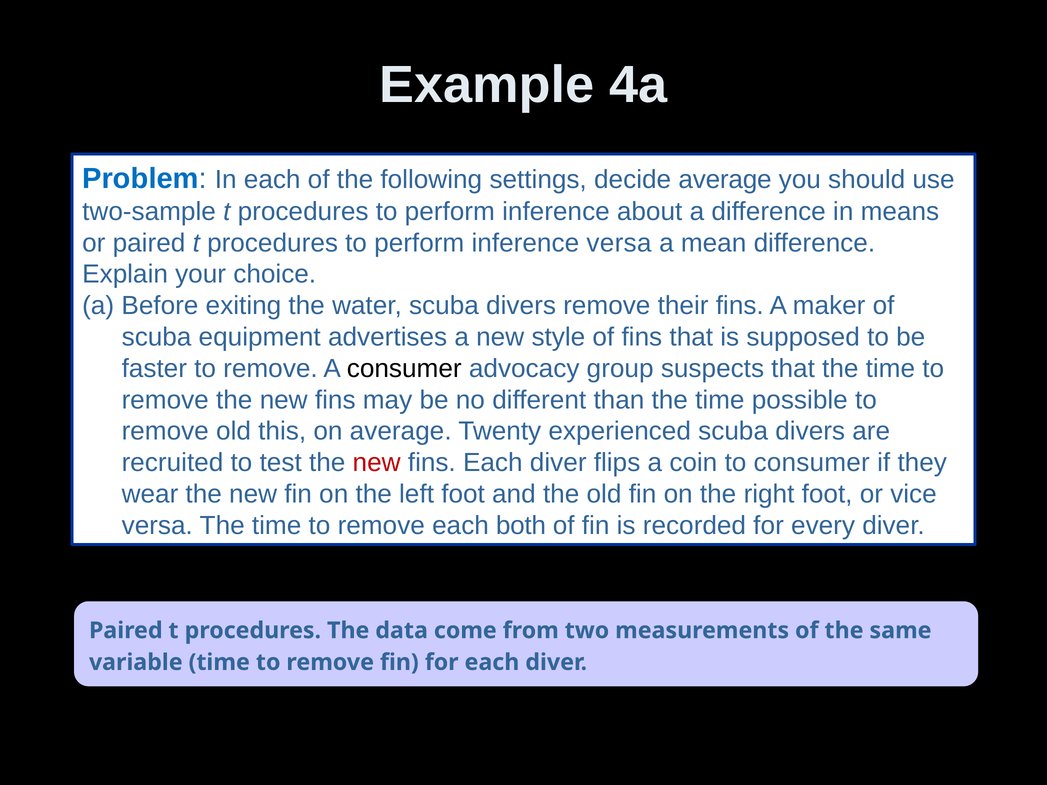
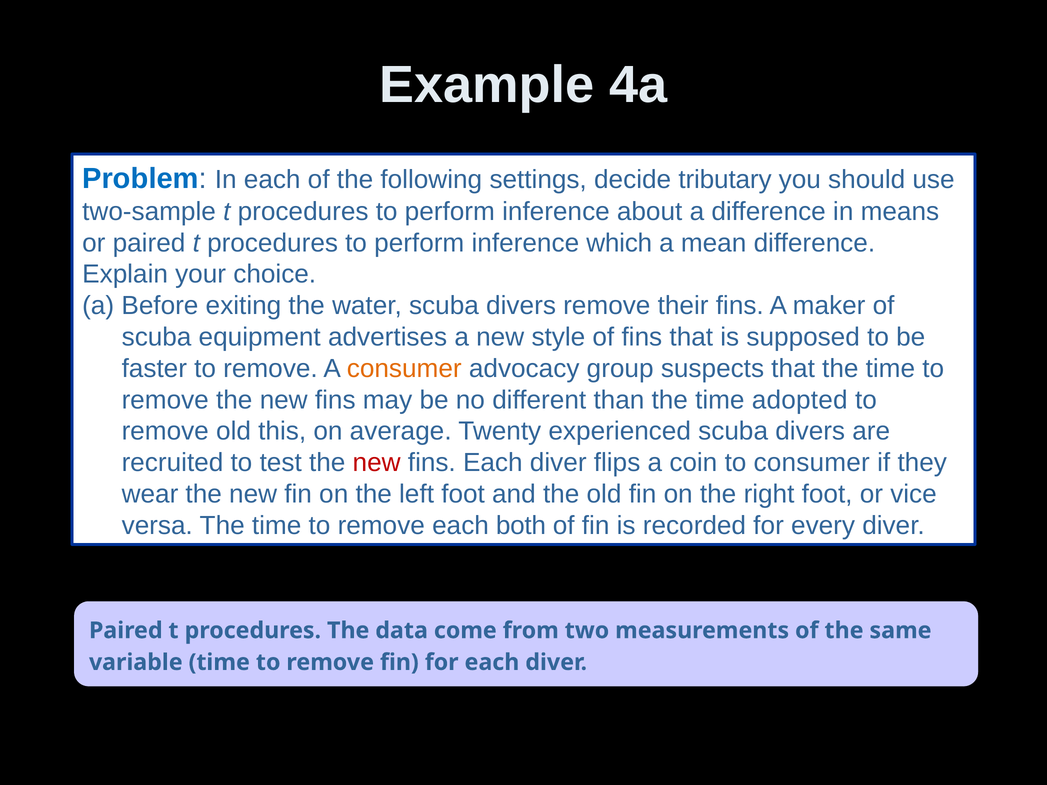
decide average: average -> tributary (725, 180)
inference versa: versa -> which (619, 243)
consumer colour: black -> orange (404, 369)
possible: possible -> adopted (800, 400)
